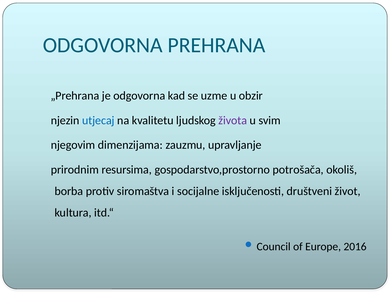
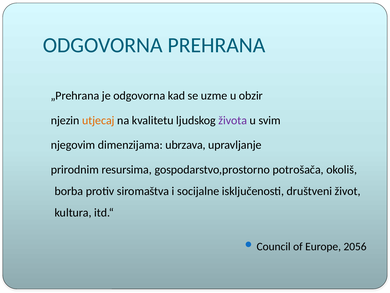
utjecaj colour: blue -> orange (98, 120)
zauzmu: zauzmu -> ubrzava (186, 145)
2016: 2016 -> 2056 (355, 246)
